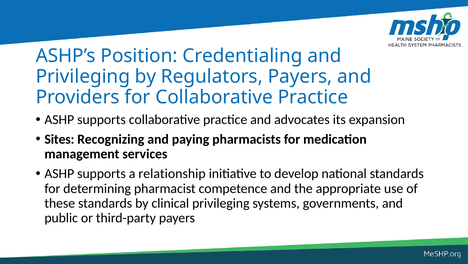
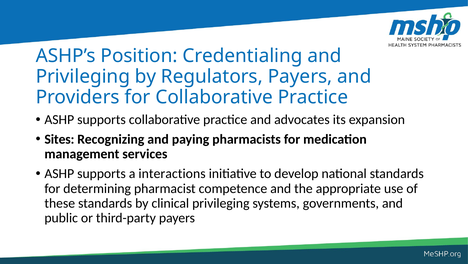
relationship: relationship -> interactions (172, 173)
